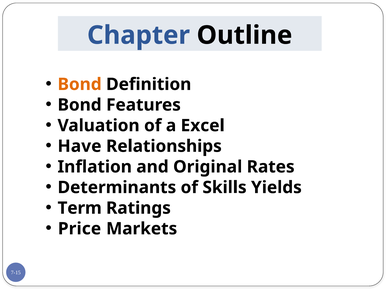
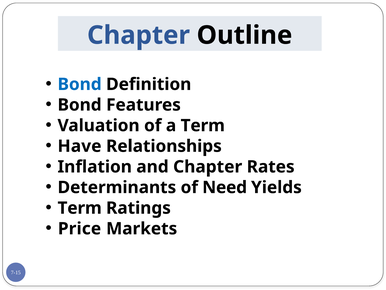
Bond colour: orange -> blue (80, 84)
a Excel: Excel -> Term (203, 125)
and Original: Original -> Chapter (208, 167)
Skills: Skills -> Need (225, 187)
